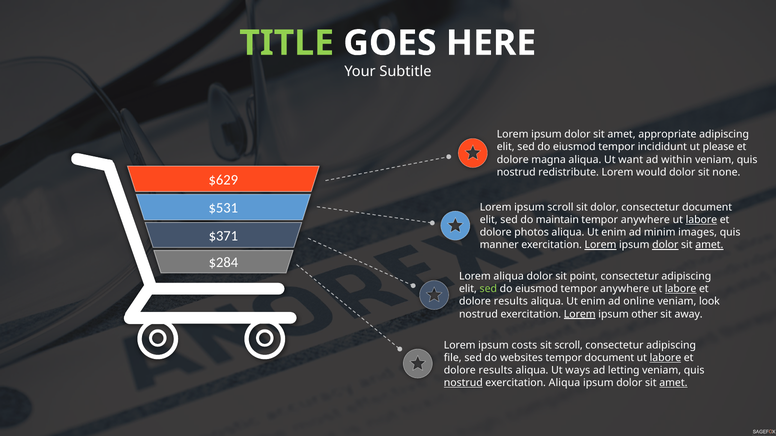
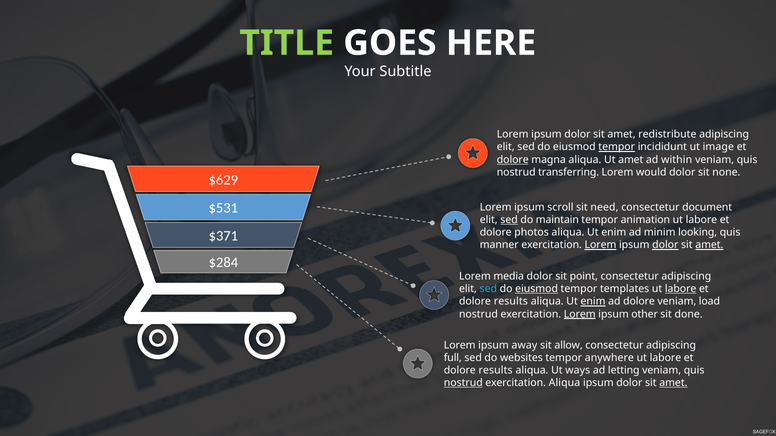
appropriate: appropriate -> redistribute (667, 134)
tempor underline: none -> present (617, 147)
please: please -> image (718, 147)
dolore underline: none -> present (513, 160)
Ut want: want -> amet (631, 160)
redistribute: redistribute -> transferring (569, 172)
sit dolor: dolor -> need (604, 207)
sed underline: none -> present (509, 220)
anywhere: anywhere -> animation (645, 220)
labore underline: present -> none (701, 220)
images: images -> looking (698, 233)
Lorem aliqua: aliqua -> media (509, 277)
sed colour: light green -> light blue (488, 289)
eiusmod underline: none -> present (537, 289)
anywhere: anywhere -> templates (625, 289)
enim underline: none -> present (593, 302)
ad online: online -> dolore (639, 302)
look: look -> load (709, 302)
away: away -> done (689, 314)
costs: costs -> away (524, 345)
sit scroll: scroll -> allow (569, 345)
file: file -> full (453, 358)
tempor document: document -> anywhere (609, 358)
labore underline: present -> none (665, 358)
